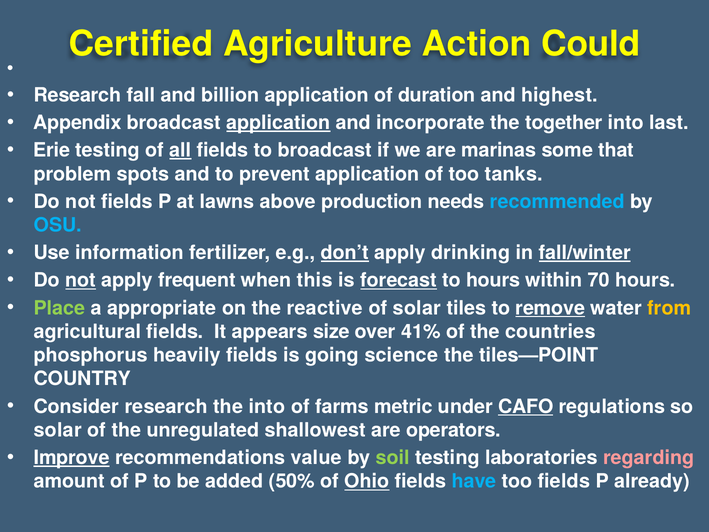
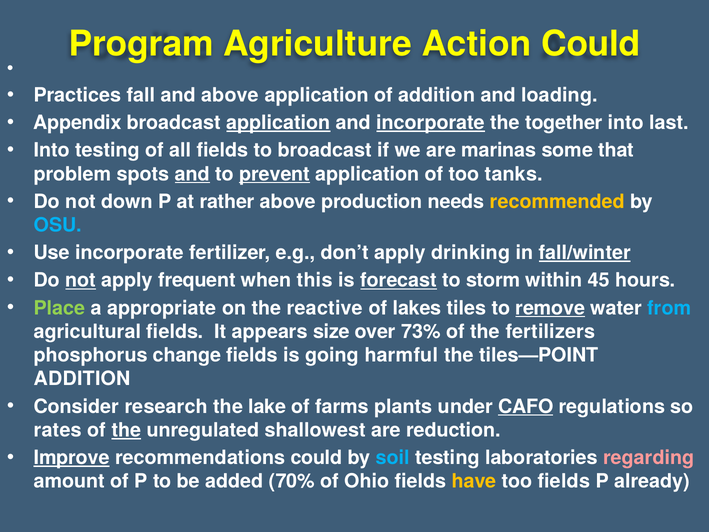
Certified: Certified -> Program (141, 44)
Research: Research -> Practices (77, 95)
and billion: billion -> above (230, 95)
of duration: duration -> addition (437, 95)
highest: highest -> loading (559, 95)
incorporate underline: none -> present (431, 123)
Erie: Erie -> Into (52, 150)
all underline: present -> none (180, 150)
and underline: none -> present (192, 174)
prevent underline: none -> present (275, 174)
not fields: fields -> down (127, 202)
lawns: lawns -> rather (227, 202)
recommended colour: light blue -> yellow (557, 202)
Use information: information -> incorporate (129, 253)
don’t underline: present -> none (345, 253)
to hours: hours -> storm (493, 280)
70: 70 -> 45 (599, 280)
of solar: solar -> lakes (417, 308)
from colour: yellow -> light blue (669, 308)
41%: 41% -> 73% (421, 332)
countries: countries -> fertilizers (550, 332)
heavily: heavily -> change (187, 355)
science: science -> harmful (401, 355)
COUNTRY: COUNTRY -> ADDITION (82, 379)
the into: into -> lake (267, 406)
metric: metric -> plants (403, 406)
solar: solar -> rates (58, 430)
the underline: none -> present (126, 430)
operators: operators -> reduction (453, 430)
recommendations value: value -> could (316, 458)
soil colour: light green -> light blue (393, 458)
50%: 50% -> 70% (292, 481)
Ohio underline: present -> none (367, 481)
have colour: light blue -> yellow (474, 481)
